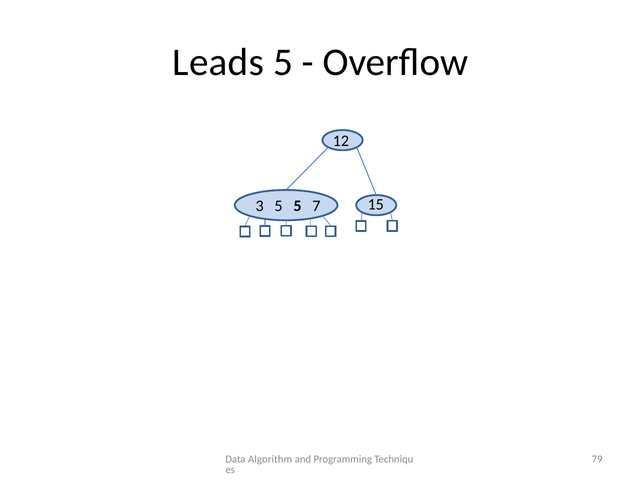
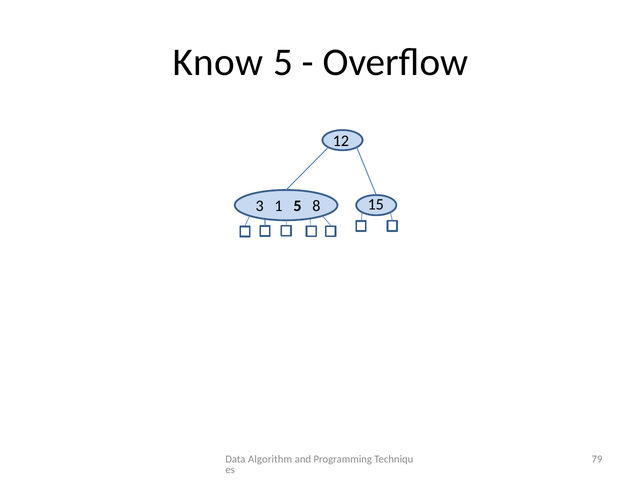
Leads: Leads -> Know (218, 62)
3 5: 5 -> 1 (278, 206)
7: 7 -> 8 (316, 206)
